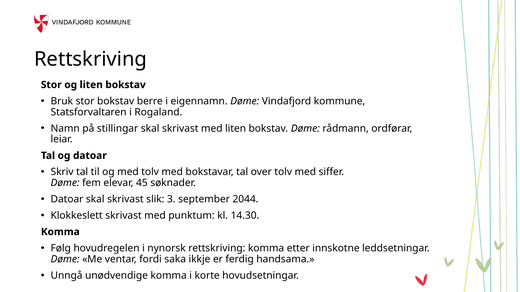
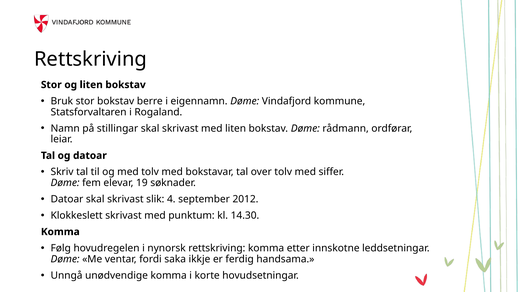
45: 45 -> 19 (142, 183)
3: 3 -> 4 (171, 200)
2044: 2044 -> 2012 (245, 200)
